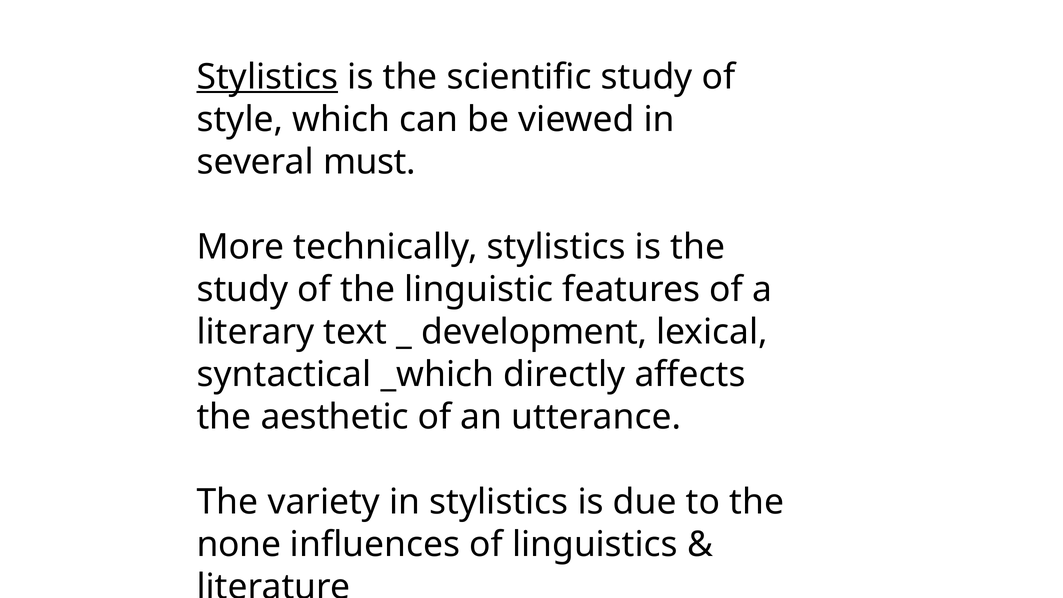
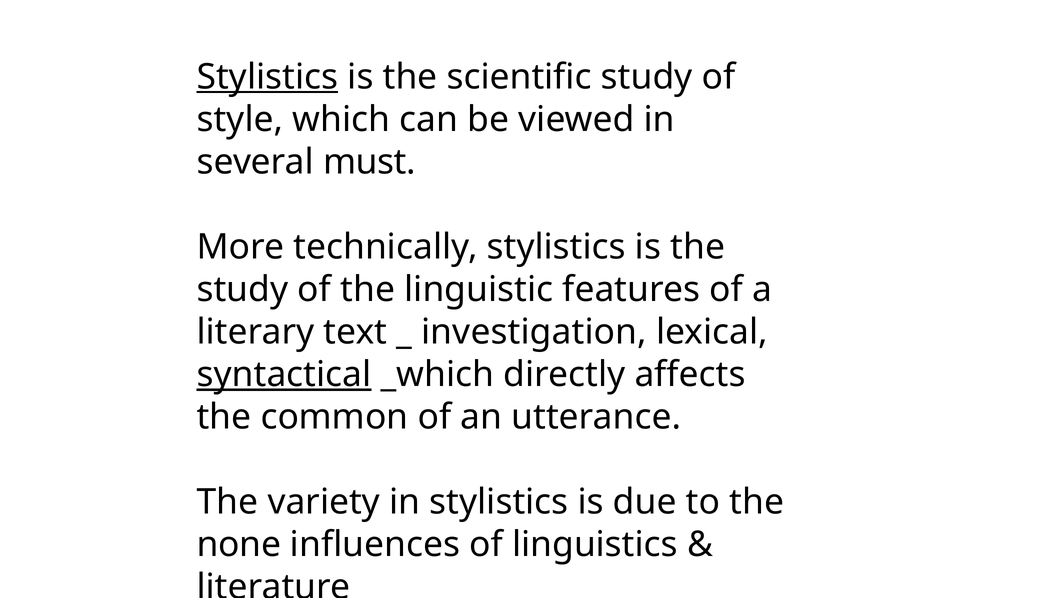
development: development -> investigation (534, 332)
syntactical underline: none -> present (284, 375)
aesthetic: aesthetic -> common (334, 417)
